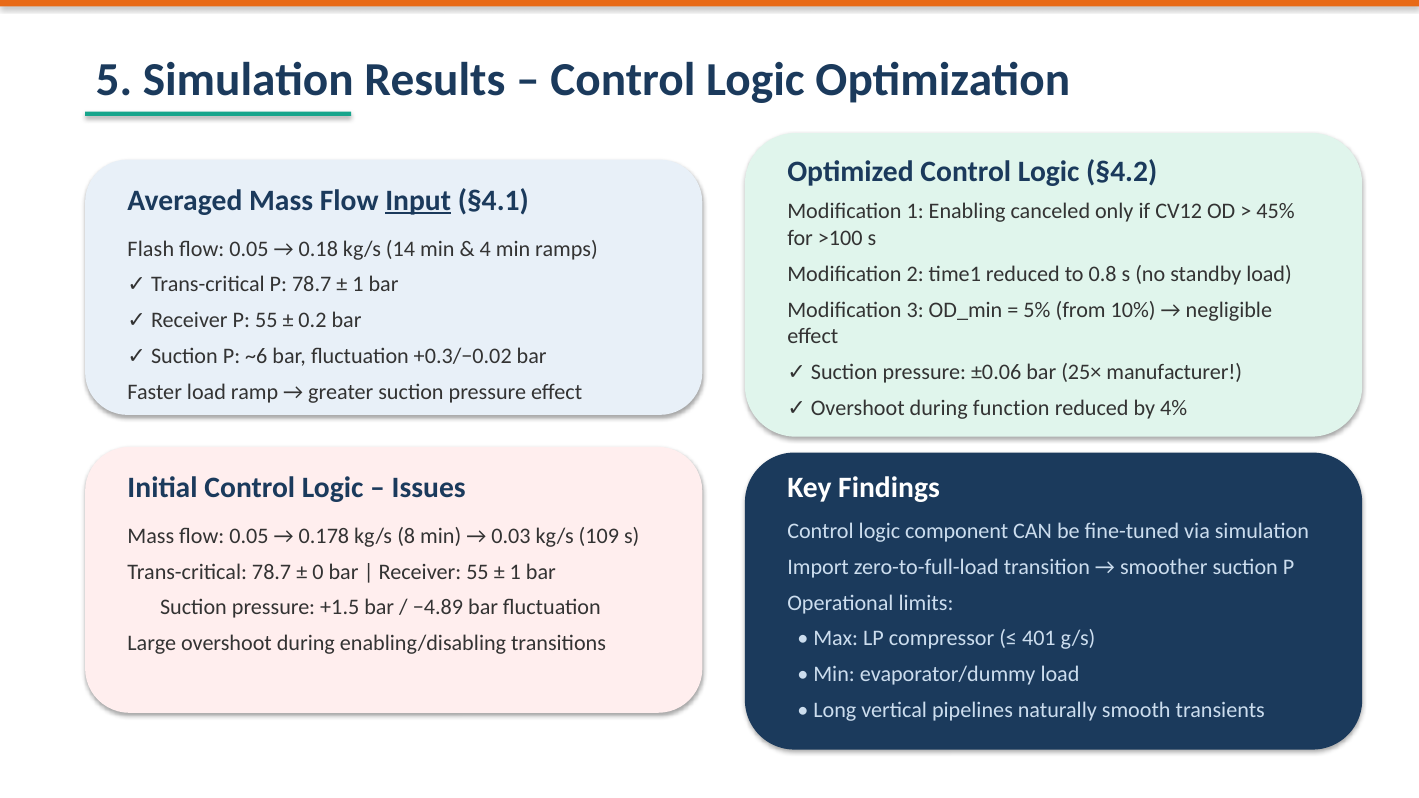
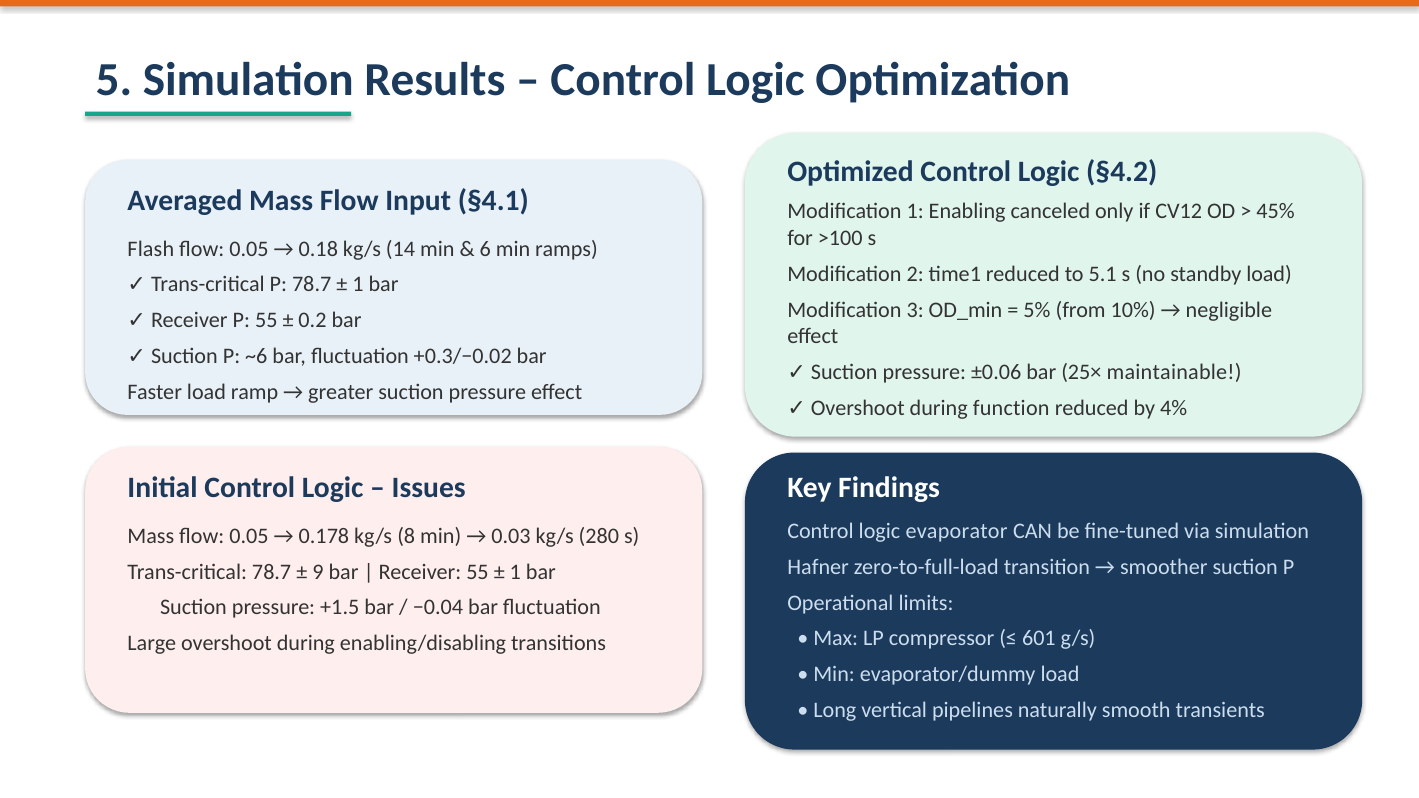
Input underline: present -> none (418, 201)
4: 4 -> 6 (485, 249)
0.8: 0.8 -> 5.1 (1103, 274)
manufacturer: manufacturer -> maintainable (1174, 372)
component: component -> evaporator (957, 531)
109: 109 -> 280 (599, 536)
Import: Import -> Hafner (818, 567)
0: 0 -> 9 (318, 572)
−4.89: −4.89 -> −0.04 (438, 608)
401: 401 -> 601 (1039, 639)
